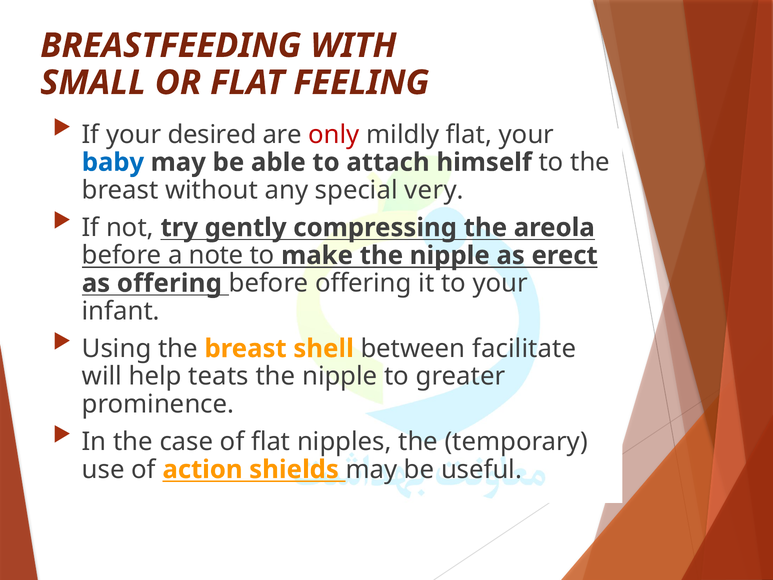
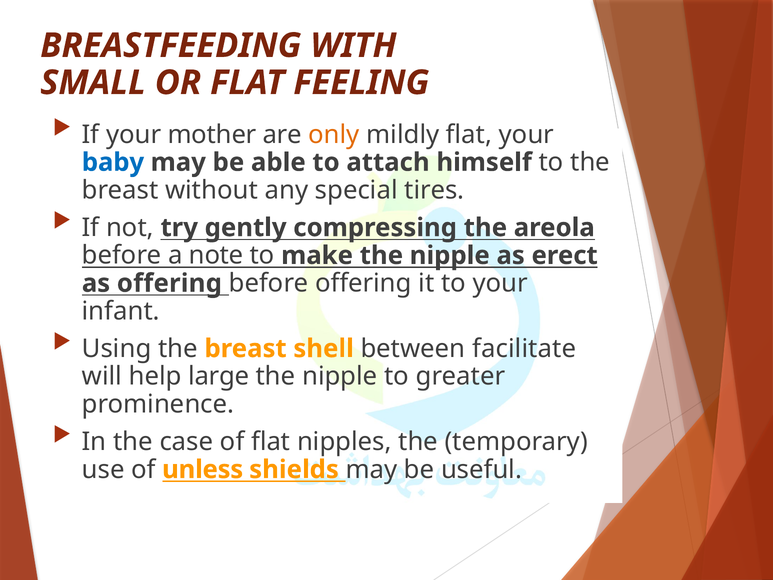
desired: desired -> mother (212, 134)
only colour: red -> orange (334, 134)
very: very -> tires (434, 190)
teats: teats -> large (219, 376)
action: action -> unless (203, 469)
